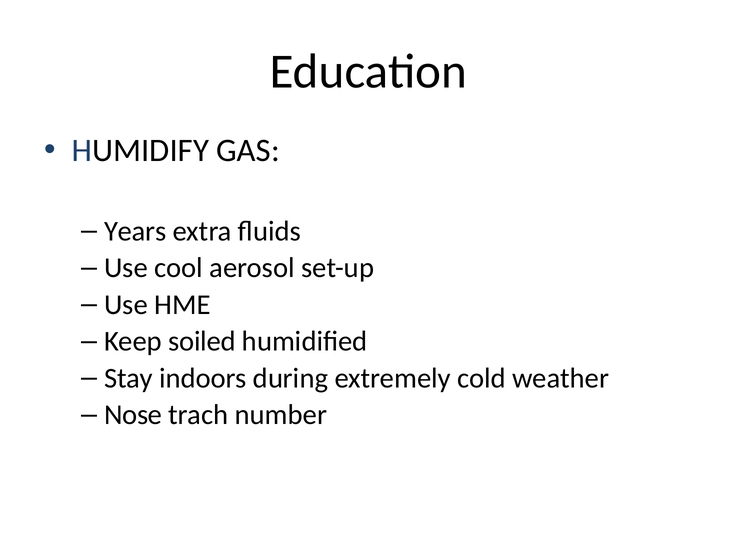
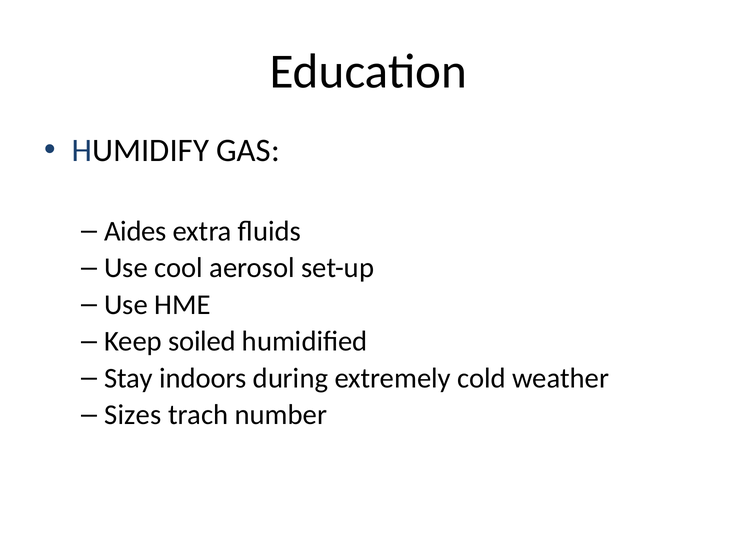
Years: Years -> Aides (135, 231)
Nose: Nose -> Sizes (133, 415)
